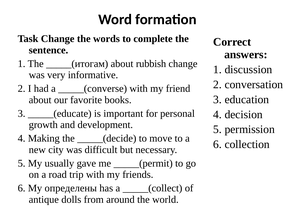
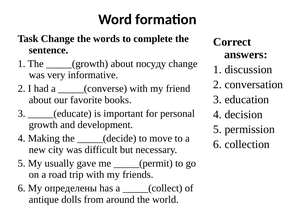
_____(итогам: _____(итогам -> _____(growth (77, 64)
rubbish: rubbish -> посуду (151, 64)
